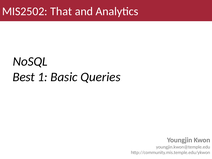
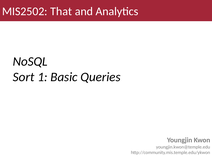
Best: Best -> Sort (24, 77)
